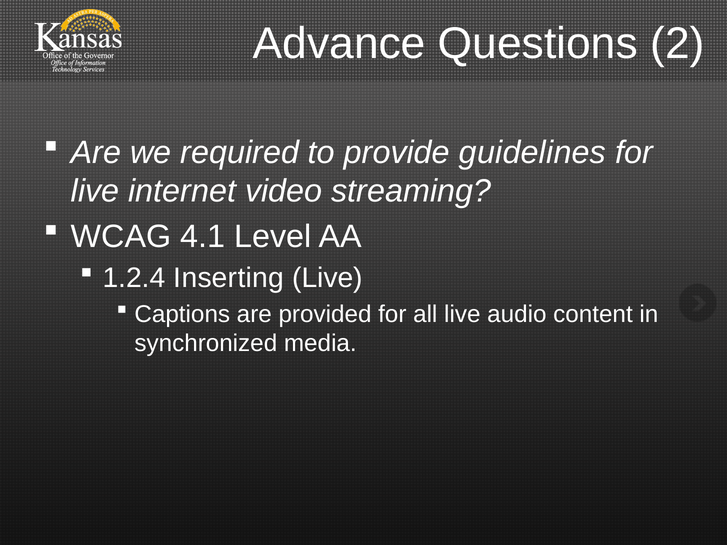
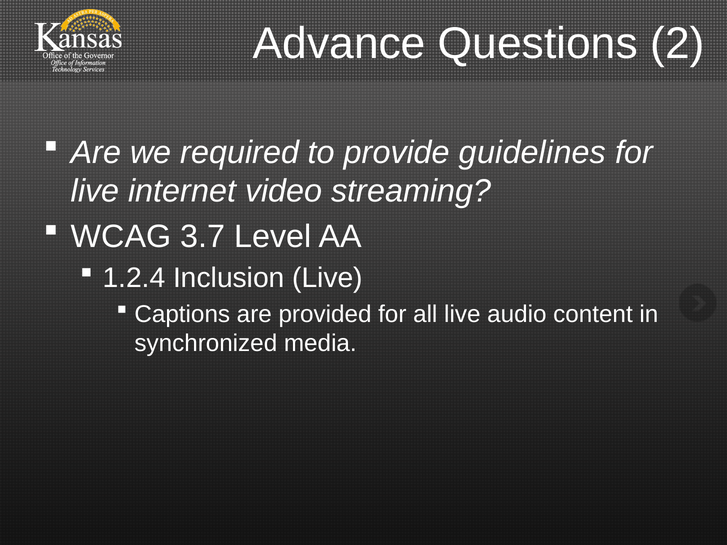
4.1: 4.1 -> 3.7 (203, 237)
Inserting: Inserting -> Inclusion (229, 278)
